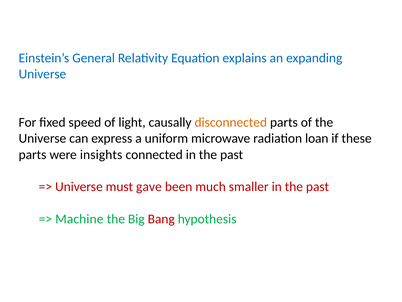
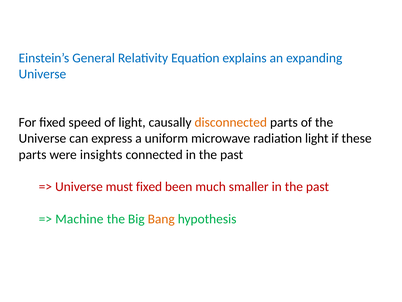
radiation loan: loan -> light (317, 138)
must gave: gave -> fixed (149, 187)
Bang colour: red -> orange (161, 219)
